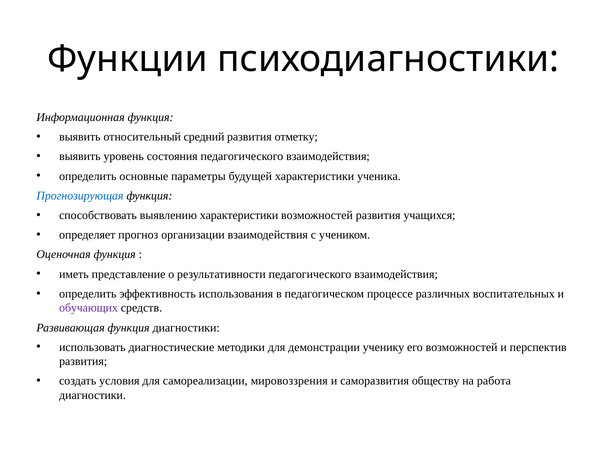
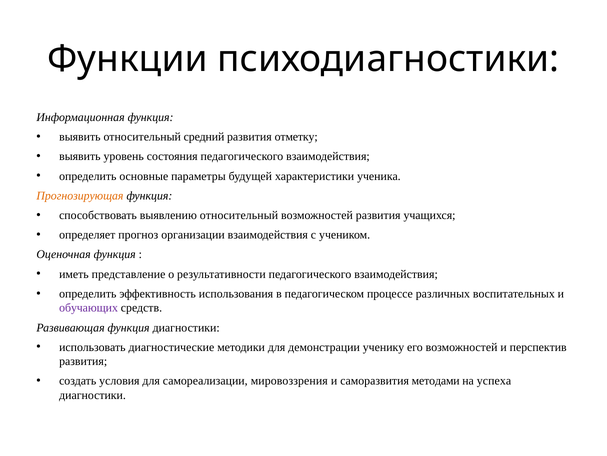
Прогнозирующая colour: blue -> orange (80, 195)
выявлению характеристики: характеристики -> относительный (239, 215)
обществу: обществу -> методами (436, 380)
работа: работа -> успеха (494, 380)
